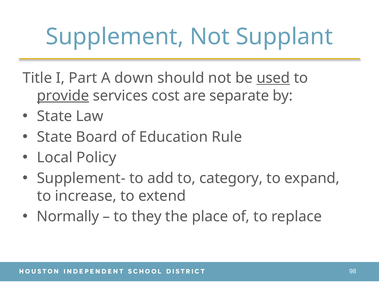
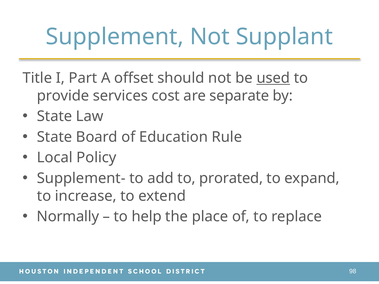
down: down -> offset (134, 78)
provide underline: present -> none (63, 96)
category: category -> prorated (231, 178)
they: they -> help (147, 217)
